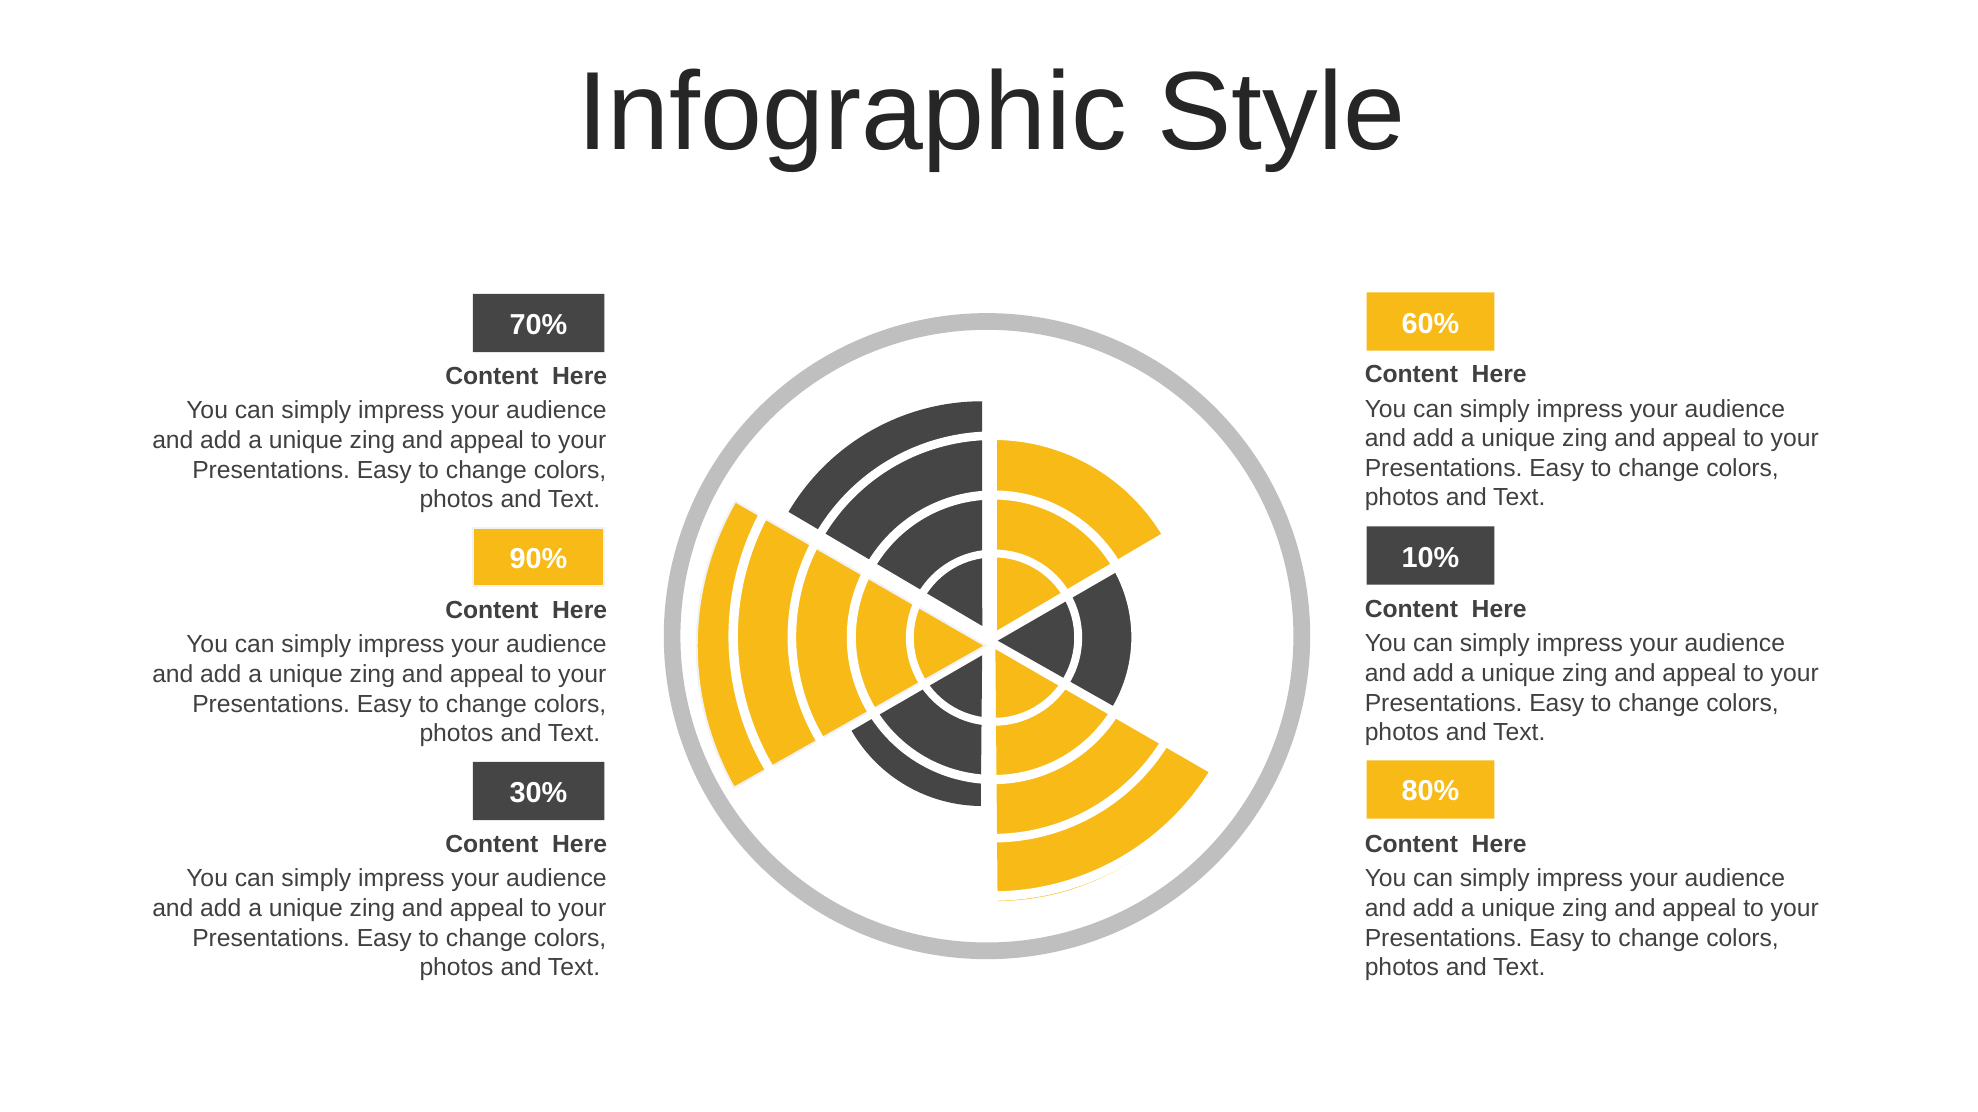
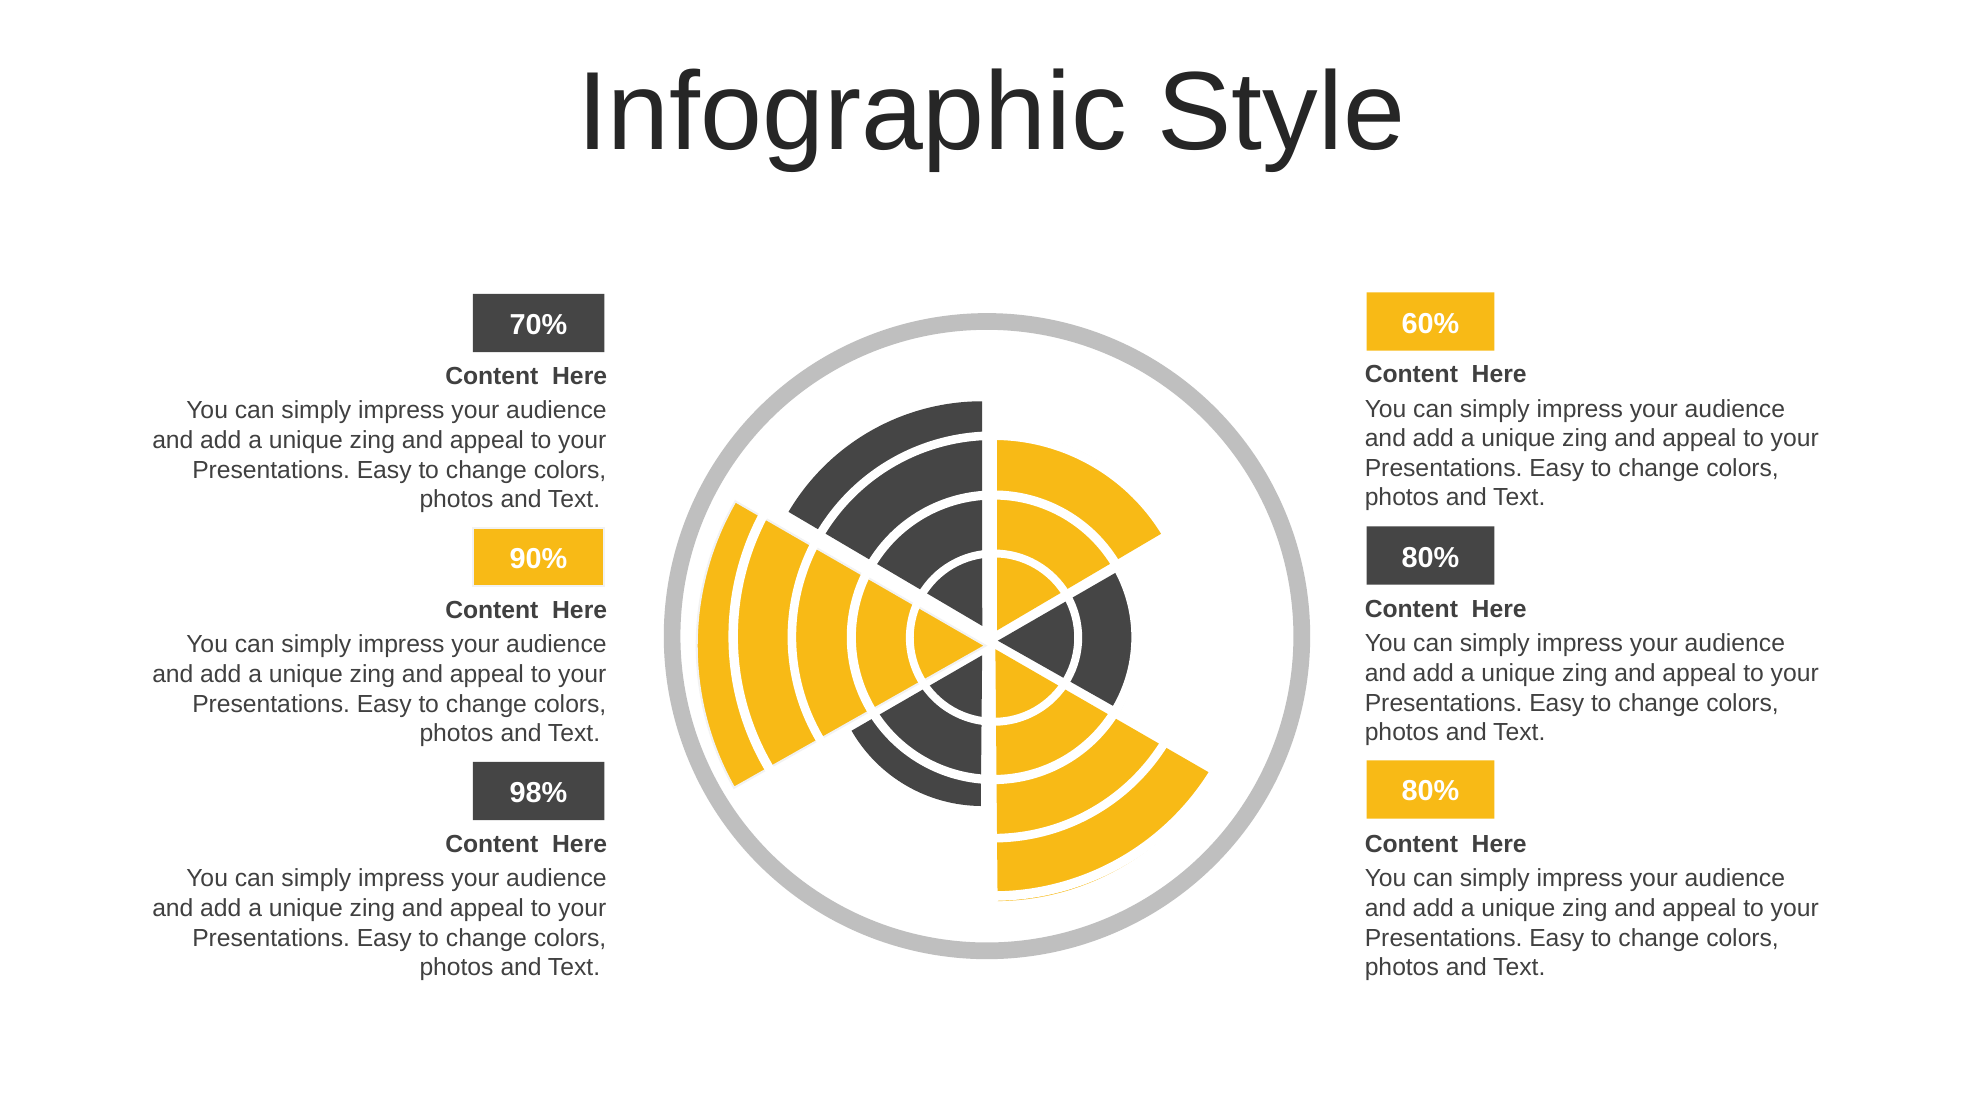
10%: 10% -> 80% (1430, 558)
30%: 30% -> 98% (539, 793)
